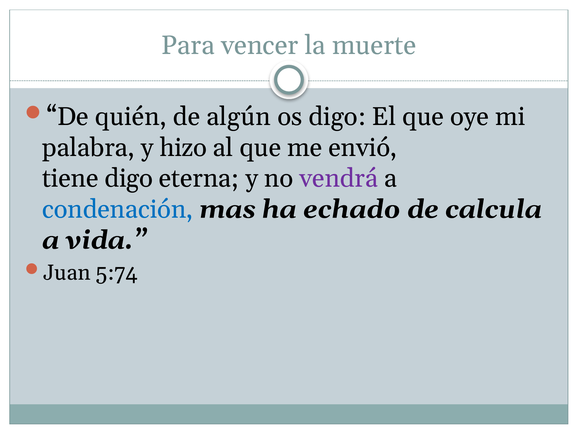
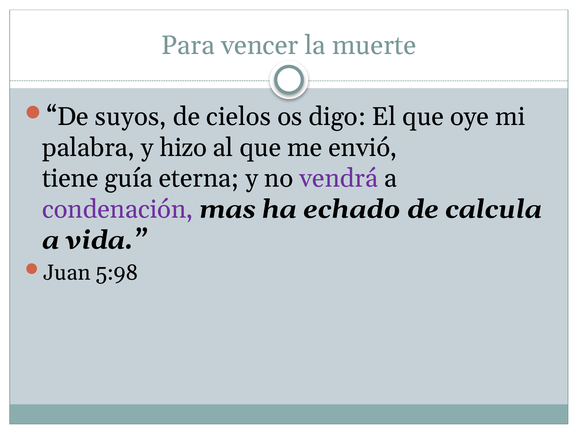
quién: quién -> suyos (131, 117)
algún: algún -> cielos (239, 117)
tiene digo: digo -> guía (129, 178)
condenación colour: blue -> purple (118, 209)
5:74: 5:74 -> 5:98 (117, 272)
